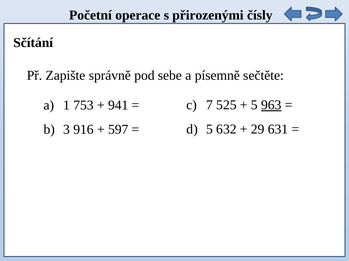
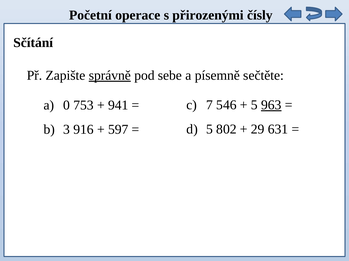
správně underline: none -> present (110, 76)
525: 525 -> 546 (226, 105)
1: 1 -> 0 (67, 105)
632: 632 -> 802 (226, 130)
